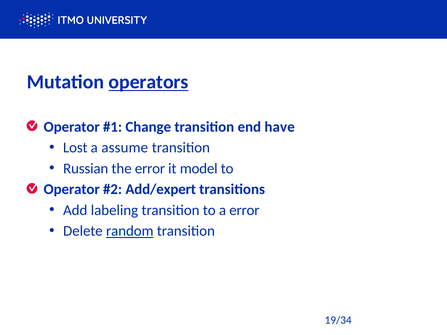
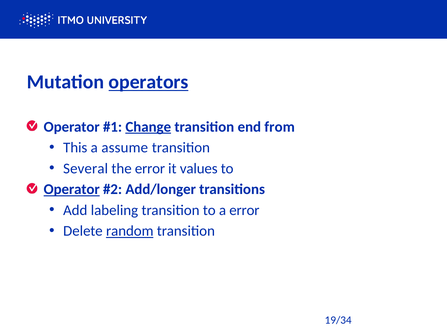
Change underline: none -> present (148, 127)
have: have -> from (280, 127)
Lost: Lost -> This (75, 148)
Russian: Russian -> Several (86, 169)
model: model -> values (199, 169)
Operator underline: none -> present (72, 189)
Add/expert: Add/expert -> Add/longer (161, 189)
